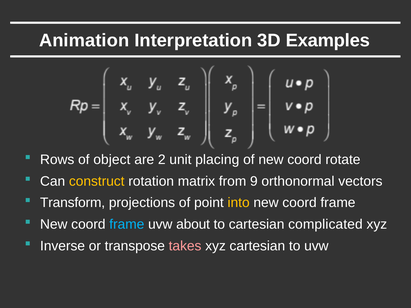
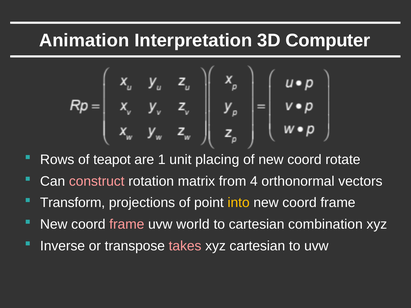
Examples: Examples -> Computer (328, 41)
object: object -> teapot (112, 160)
2: 2 -> 1 (162, 160)
construct colour: yellow -> pink (97, 181)
9: 9 -> 4 (254, 181)
frame colour: light blue -> pink (127, 225)
about: about -> world (193, 225)
complicated: complicated -> combination (325, 225)
